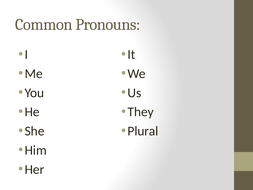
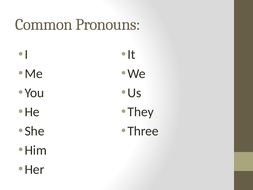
Plural: Plural -> Three (143, 131)
